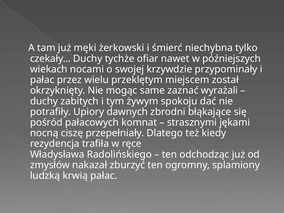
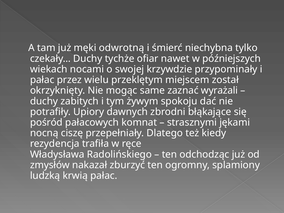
żerkowski: żerkowski -> odwrotną (122, 48)
